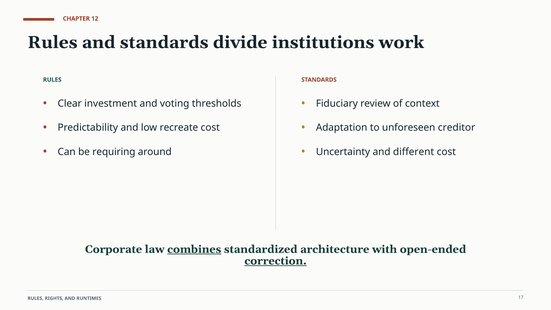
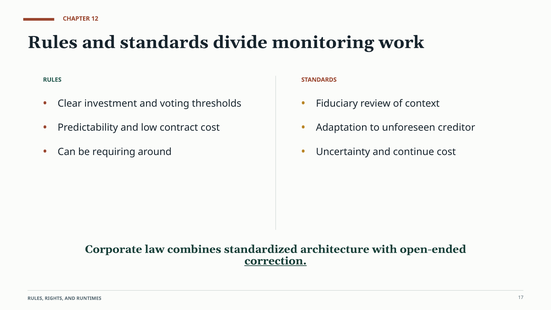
institutions: institutions -> monitoring (323, 42)
recreate: recreate -> contract (179, 128)
different: different -> continue (414, 152)
combines underline: present -> none (194, 249)
